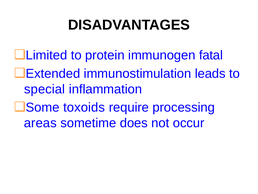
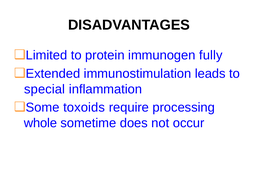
fatal: fatal -> fully (211, 55)
areas: areas -> whole (40, 123)
